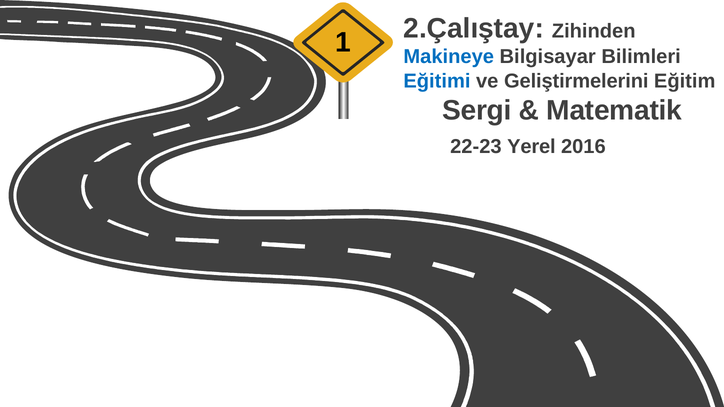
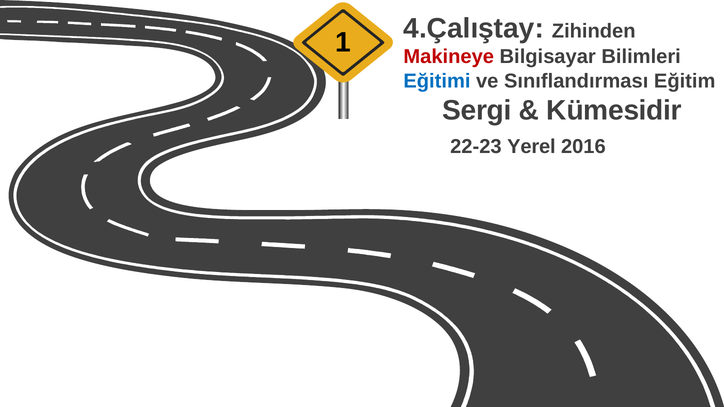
2.Çalıştay: 2.Çalıştay -> 4.Çalıştay (474, 28)
Makineye colour: blue -> red (449, 57)
Geliştirmelerini: Geliştirmelerini -> Sınıflandırması (576, 81)
Matematik: Matematik -> Kümesidir (614, 110)
